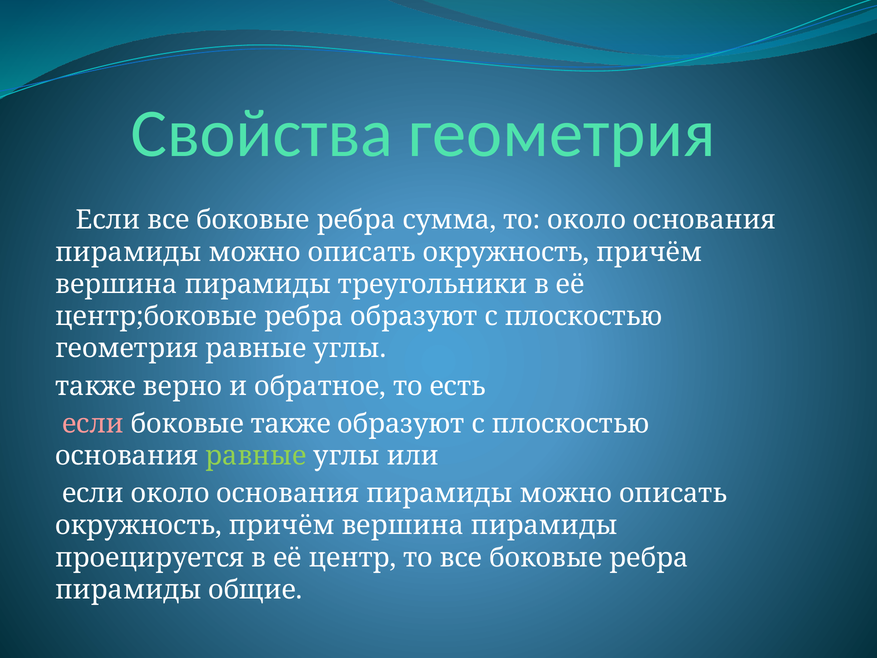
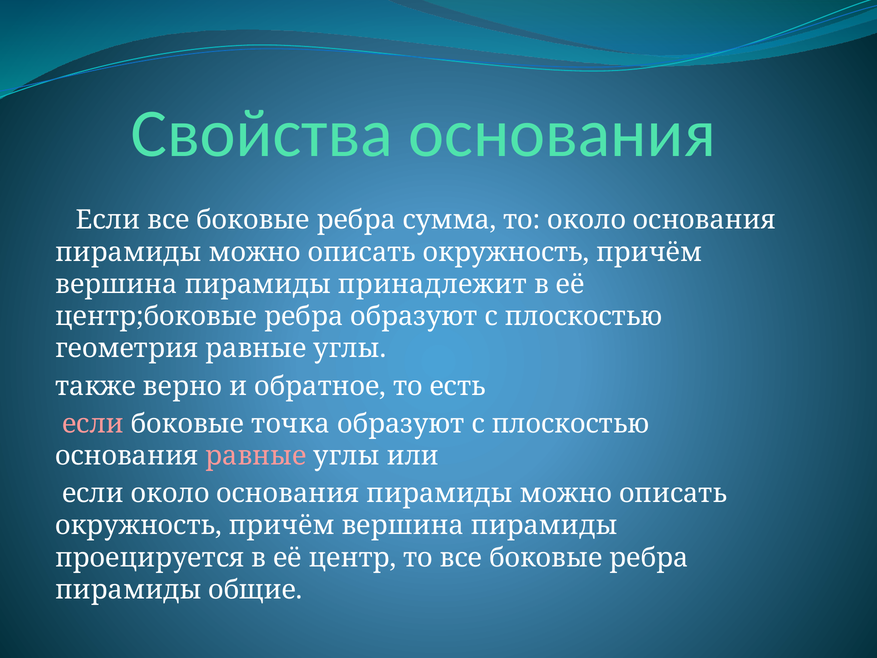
Свойства геометрия: геометрия -> основания (562, 134)
треугольники: треугольники -> принадлежит (432, 284)
боковые также: также -> точка (291, 424)
равные colour: light green -> pink (256, 456)
